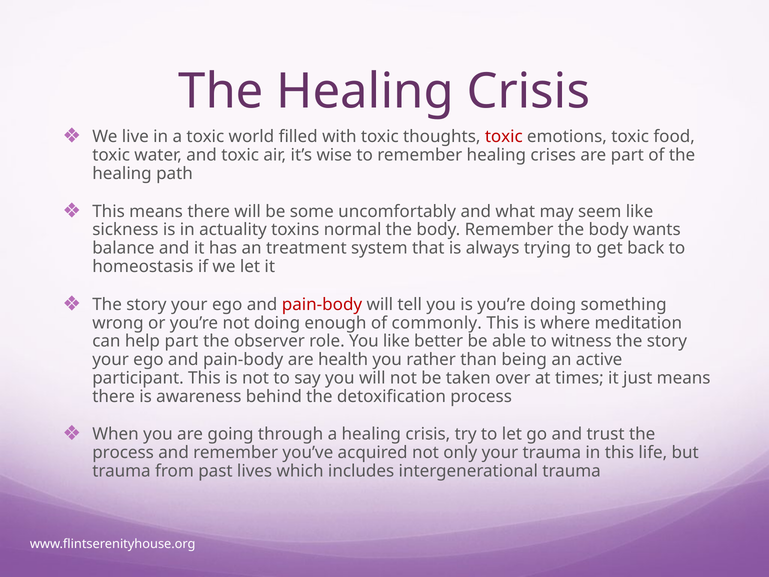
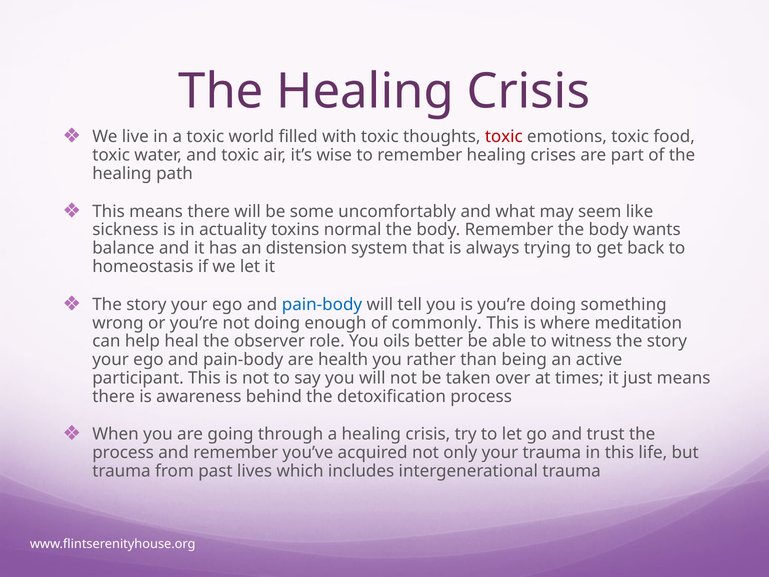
treatment: treatment -> distension (306, 248)
pain-body colour: red -> blue (322, 304)
help part: part -> heal (182, 341)
You like: like -> oils (396, 341)
